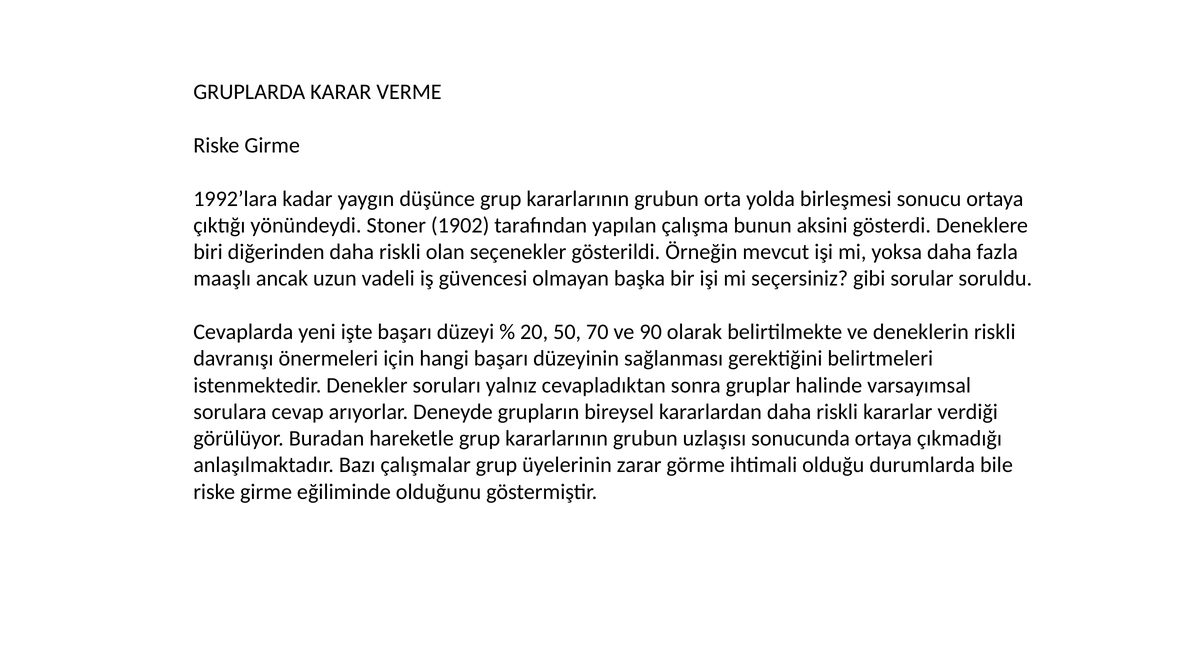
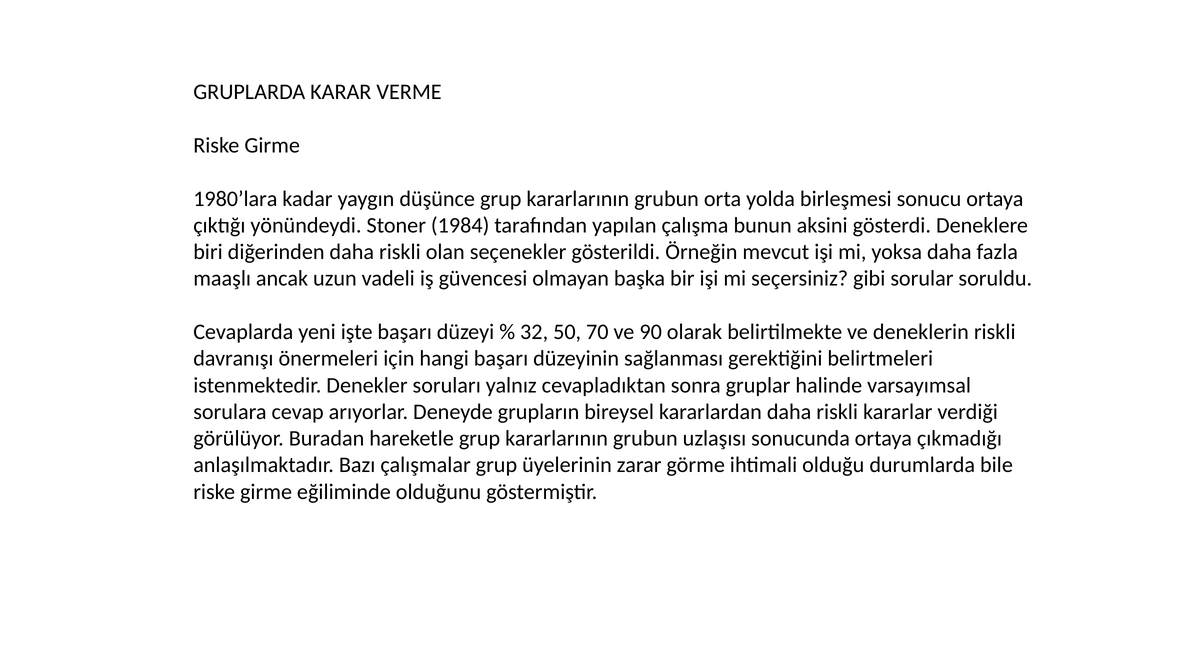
1992’lara: 1992’lara -> 1980’lara (235, 199)
1902: 1902 -> 1984 (460, 225)
20: 20 -> 32 (534, 332)
